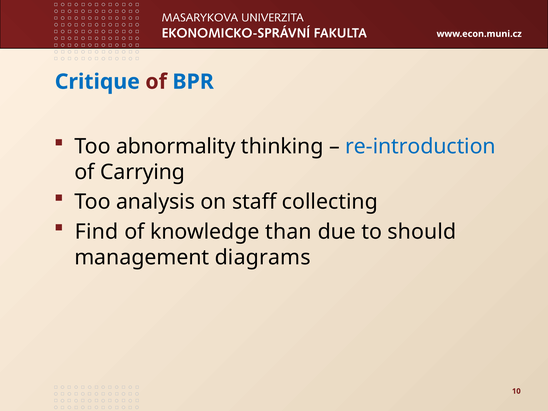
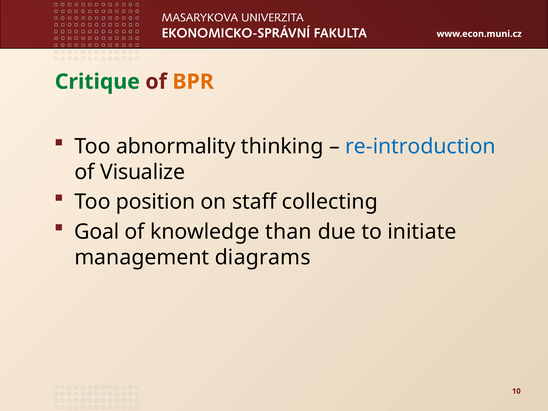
Critique colour: blue -> green (97, 82)
BPR colour: blue -> orange (193, 82)
Carrying: Carrying -> Visualize (143, 172)
analysis: analysis -> position (156, 202)
Find: Find -> Goal (97, 232)
should: should -> initiate (422, 232)
